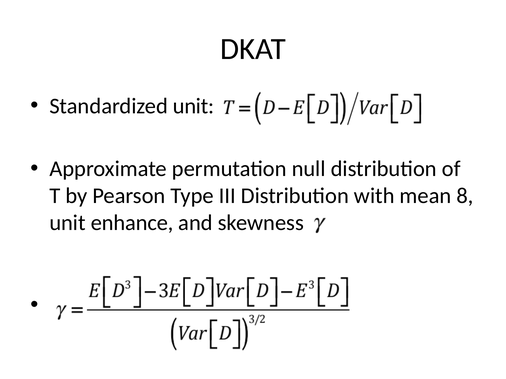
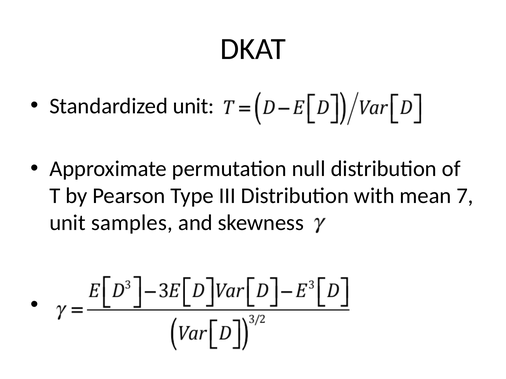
8: 8 -> 7 (465, 196)
enhance: enhance -> samples (132, 223)
